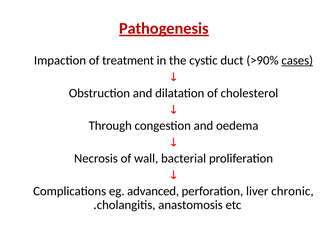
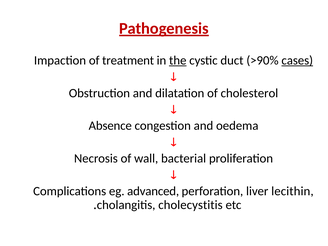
the underline: none -> present (178, 60)
Through: Through -> Absence (110, 126)
chronic: chronic -> lecithin (292, 191)
anastomosis: anastomosis -> cholecystitis (190, 205)
